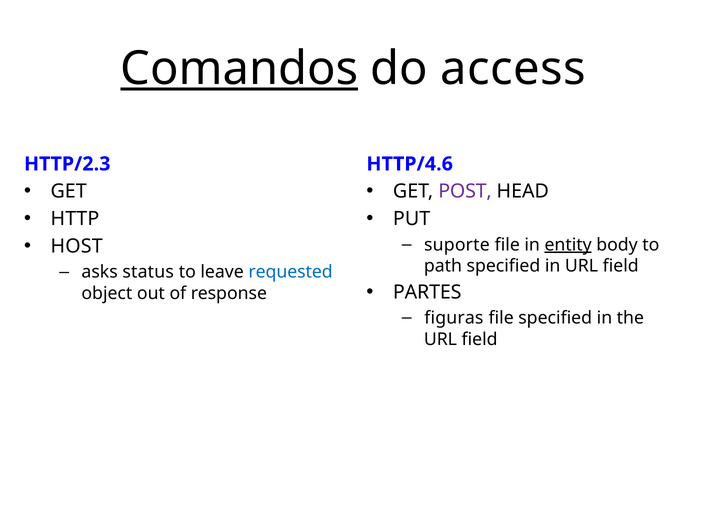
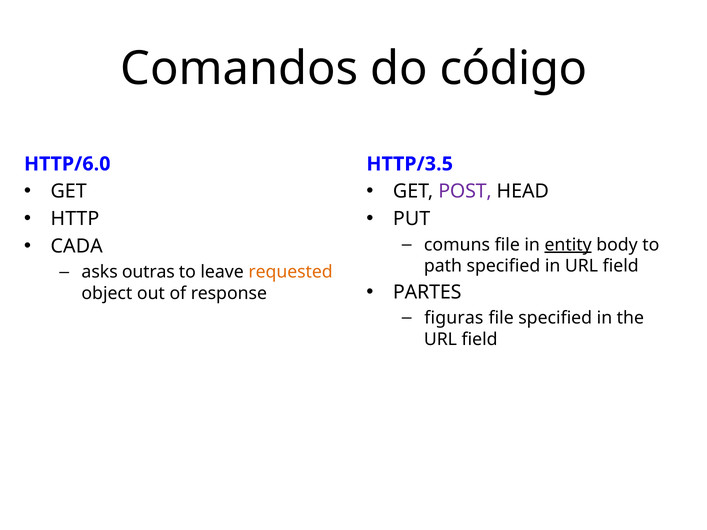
Comandos underline: present -> none (239, 69)
access: access -> código (513, 69)
HTTP/2.3: HTTP/2.3 -> HTTP/6.0 (67, 164)
HTTP/4.6: HTTP/4.6 -> HTTP/3.5 (410, 164)
suporte: suporte -> comuns (457, 245)
HOST: HOST -> CADA (77, 247)
status: status -> outras (148, 272)
requested colour: blue -> orange (291, 272)
